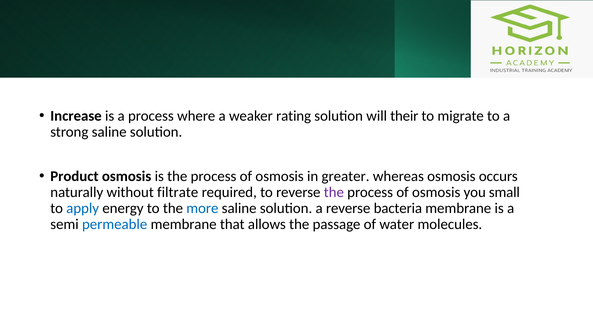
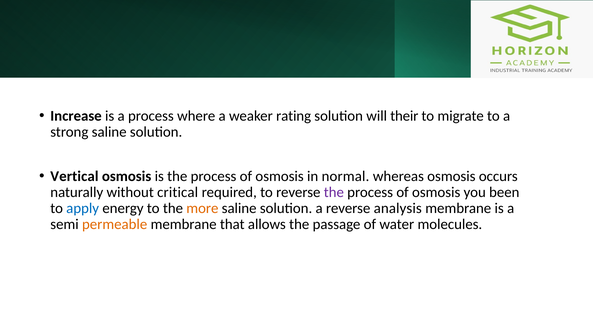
Product: Product -> Vertical (74, 176)
greater: greater -> normal (345, 176)
filtrate: filtrate -> critical (178, 192)
small: small -> been (504, 192)
more colour: blue -> orange (202, 208)
bacteria: bacteria -> analysis (398, 208)
permeable colour: blue -> orange (115, 224)
